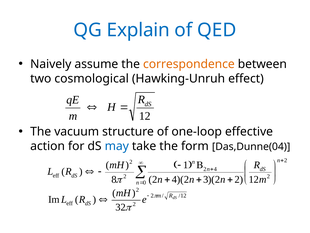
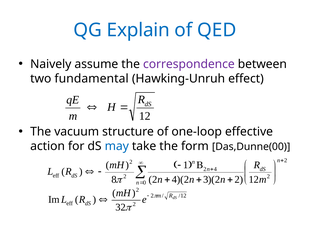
correspondence colour: orange -> purple (189, 64)
cosmological: cosmological -> fundamental (92, 78)
Das,Dunne(04: Das,Dunne(04 -> Das,Dunne(00 (251, 146)
